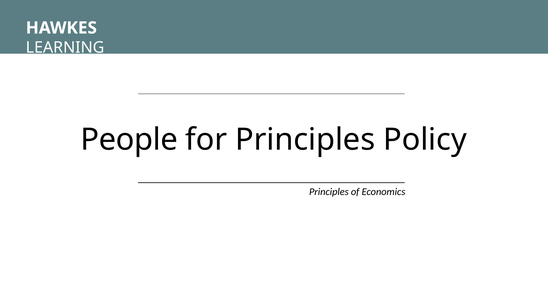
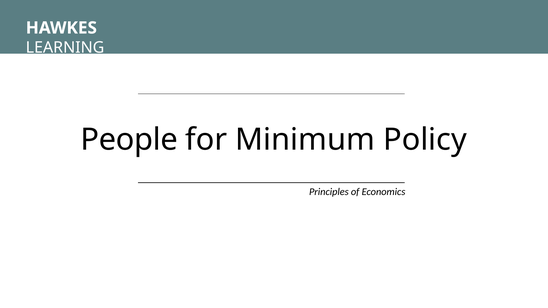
for Principles: Principles -> Minimum (305, 140)
